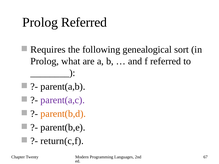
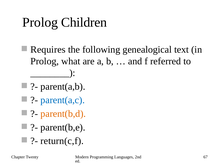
Prolog Referred: Referred -> Children (84, 22)
sort: sort -> text (182, 50)
parent(a,c colour: purple -> blue (63, 100)
